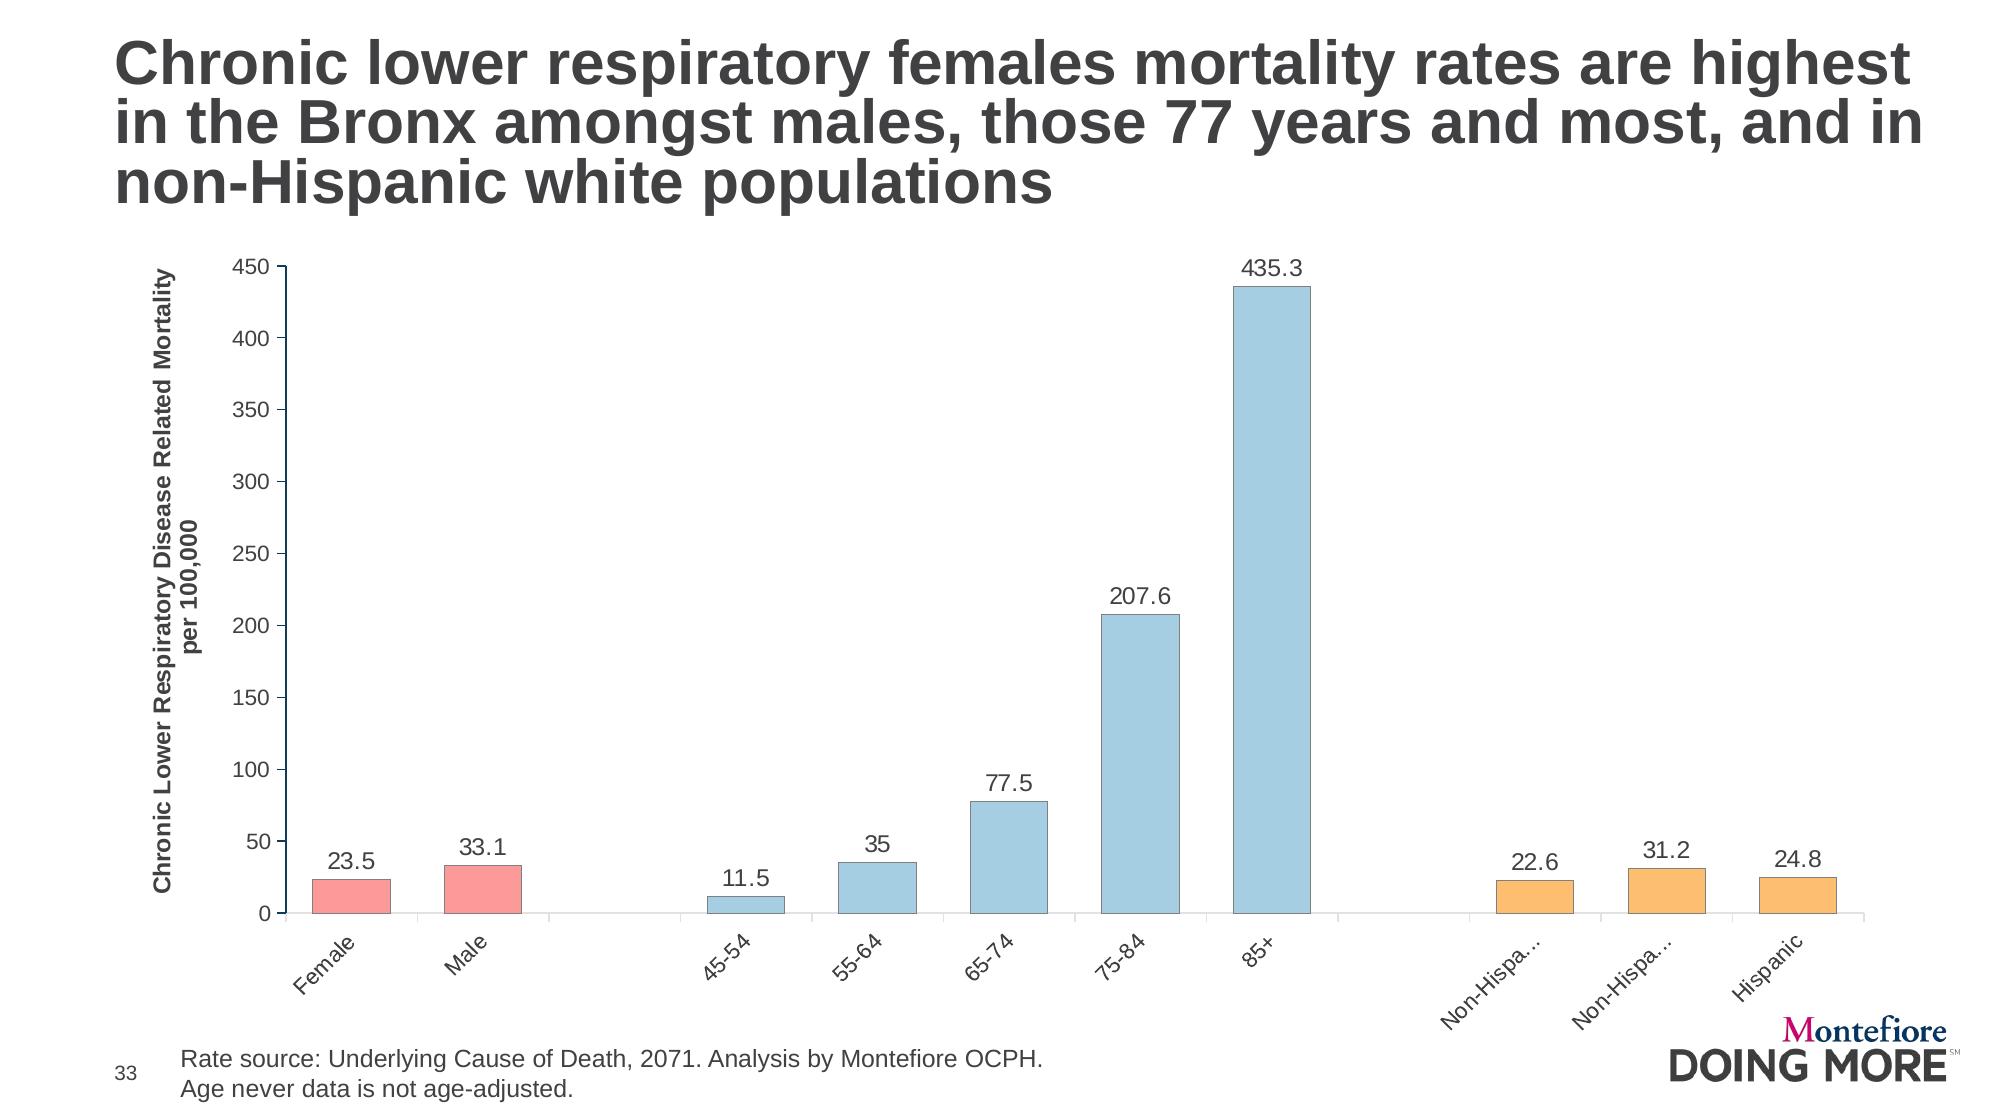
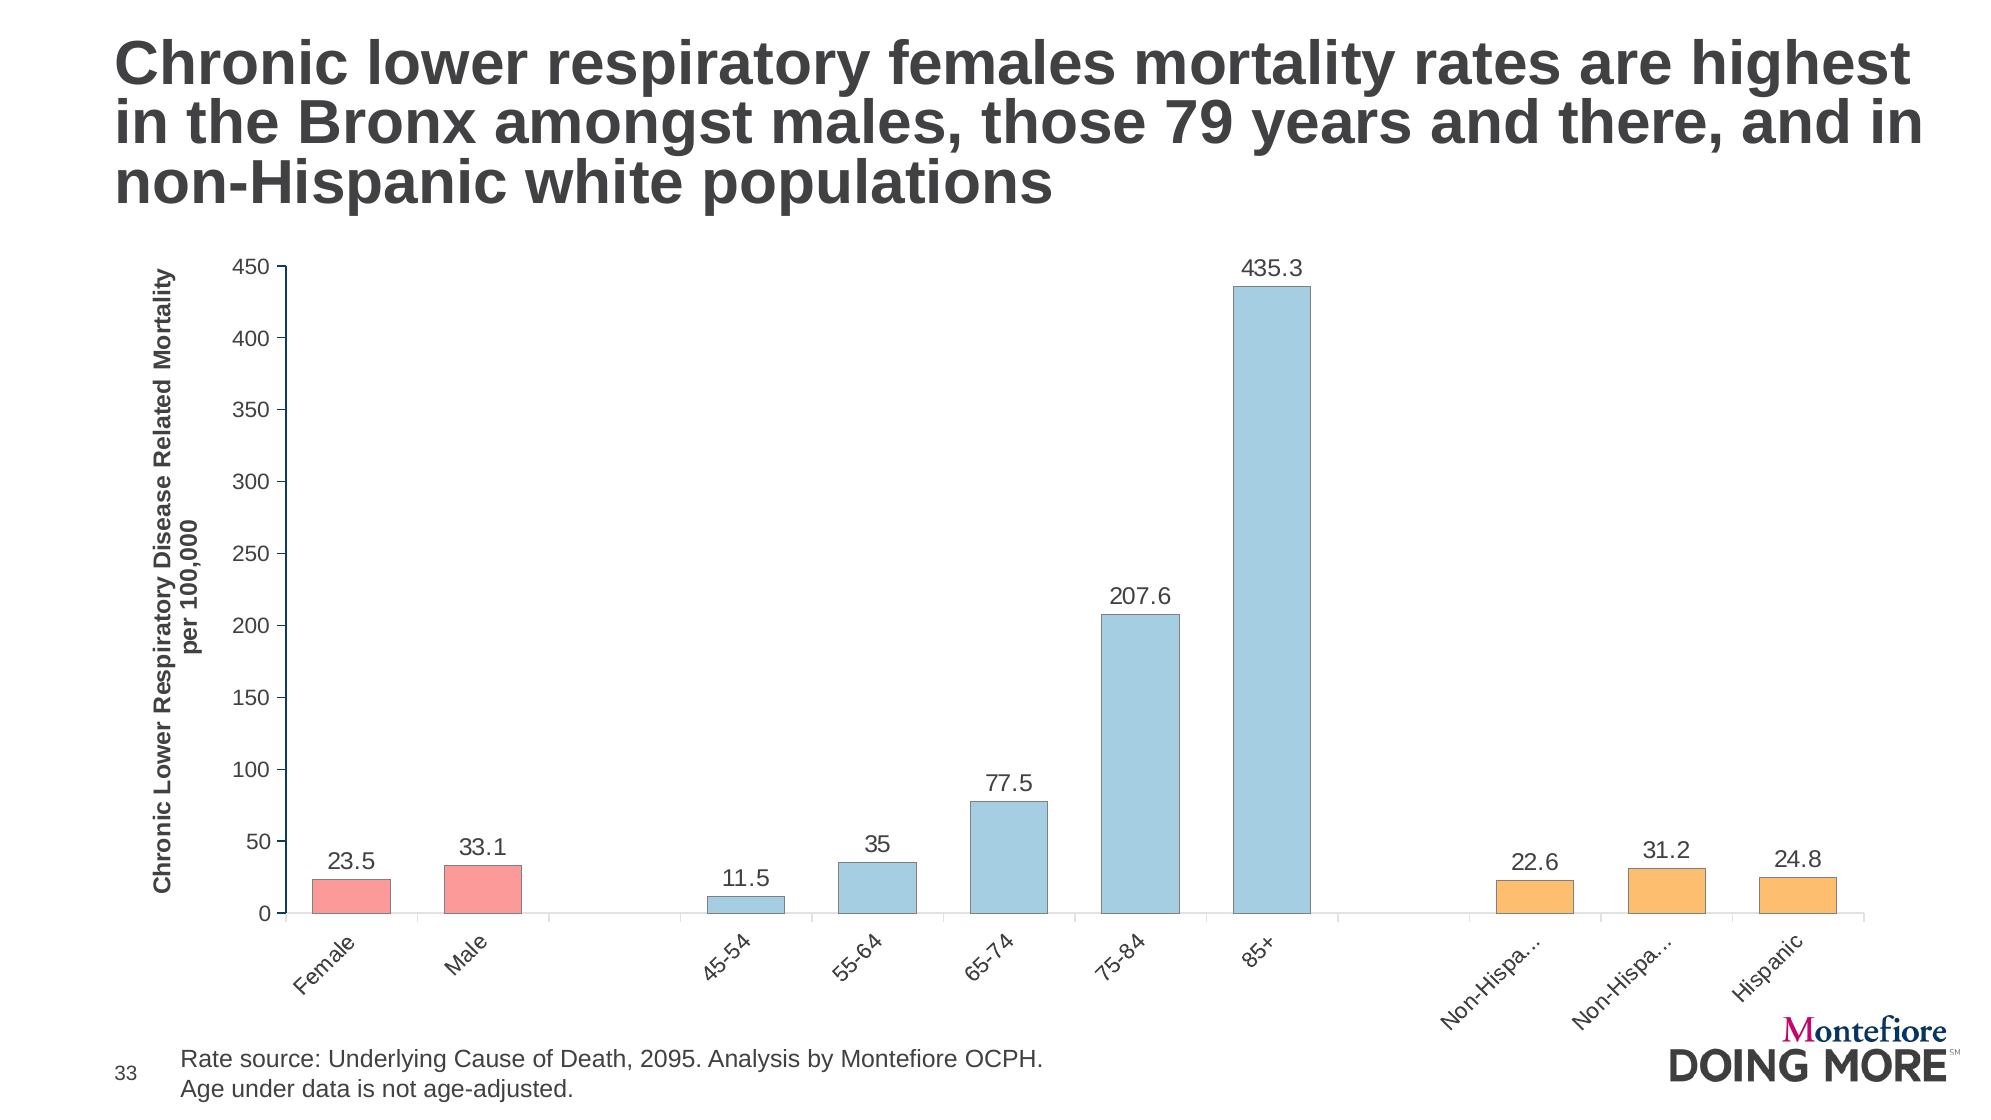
77: 77 -> 79 (1199, 123)
most: most -> there (1642, 123)
2071: 2071 -> 2095 (671, 1059)
never: never -> under (263, 1089)
